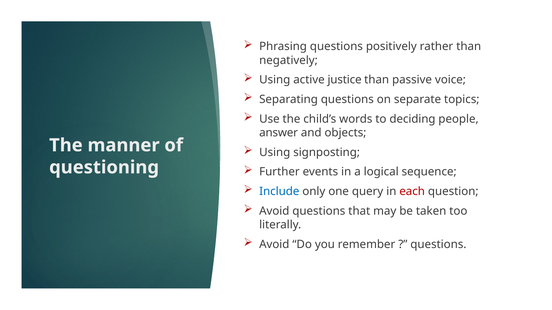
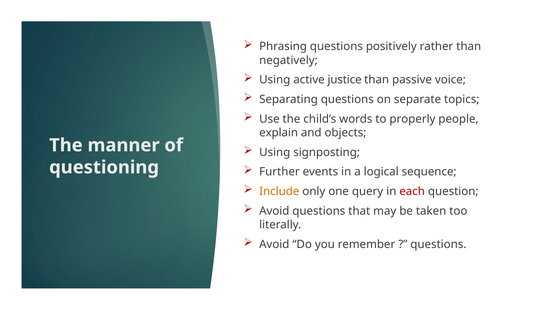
deciding: deciding -> properly (412, 119)
answer: answer -> explain (279, 133)
Include colour: blue -> orange (279, 192)
